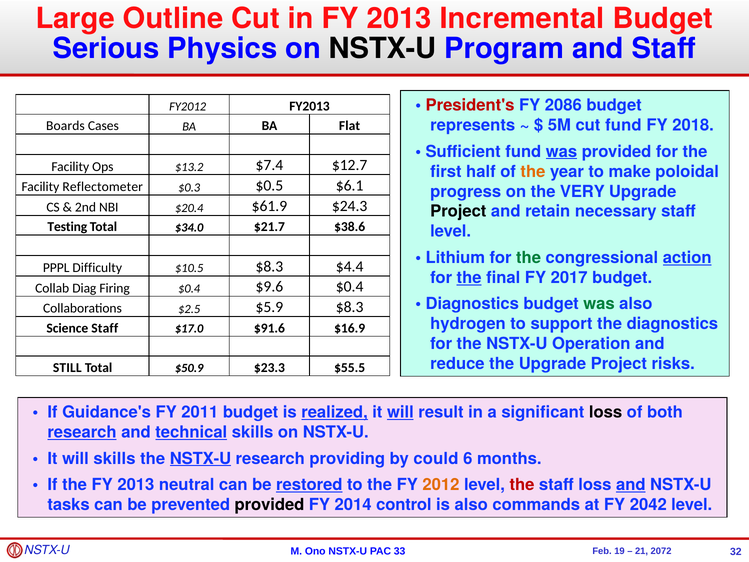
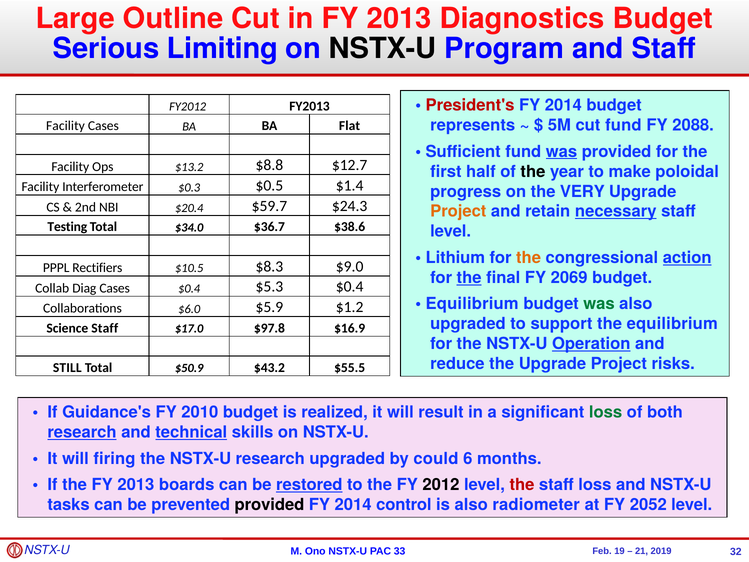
Incremental: Incremental -> Diagnostics (522, 19)
Physics: Physics -> Limiting (222, 49)
2086: 2086 -> 2014 (563, 105)
2018: 2018 -> 2088 (693, 125)
Boards: Boards -> Facility (65, 126)
$7.4: $7.4 -> $8.8 (269, 165)
the colour: orange -> black (533, 171)
Reflectometer: Reflectometer -> Interferometer (103, 187)
$6.1: $6.1 -> $1.4 (350, 186)
$61.9: $61.9 -> $59.7 (269, 206)
Project colour: black -> orange (458, 211)
necessary underline: none -> present (616, 211)
$21.7: $21.7 -> $36.7 (269, 227)
the colour: green -> orange (529, 258)
Difficulty: Difficulty -> Rectifiers (97, 268)
$4.4: $4.4 -> $9.0 (350, 266)
2017: 2017 -> 2069 (569, 278)
Diag Firing: Firing -> Cases (115, 288)
$9.6: $9.6 -> $5.3 (269, 287)
Diagnostics: Diagnostics -> Equilibrium (472, 304)
$2.5: $2.5 -> $6.0 (189, 309)
$5.9 $8.3: $8.3 -> $1.2 (350, 307)
hydrogen: hydrogen -> upgraded (468, 324)
the diagnostics: diagnostics -> equilibrium (672, 324)
$91.6: $91.6 -> $97.8 (269, 328)
Operation underline: none -> present (591, 344)
$23.3: $23.3 -> $43.2 (269, 367)
2011: 2011 -> 2010 (200, 412)
realized underline: present -> none (335, 412)
will underline: present -> none (400, 412)
loss colour: black -> green (606, 412)
will skills: skills -> firing (114, 458)
NSTX-U underline: present -> none (200, 458)
research providing: providing -> upgraded (347, 458)
neutral: neutral -> boards (187, 485)
2012 colour: orange -> black (441, 485)
and underline: present -> none (631, 485)
commands: commands -> radiometer (536, 505)
2042: 2042 -> 2052 (648, 505)
2072: 2072 -> 2019 (661, 551)
